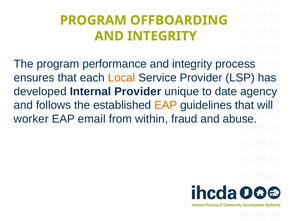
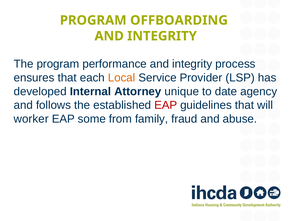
Internal Provider: Provider -> Attorney (138, 92)
EAP colour: orange -> red (166, 105)
email: email -> some (92, 119)
within: within -> family (152, 119)
